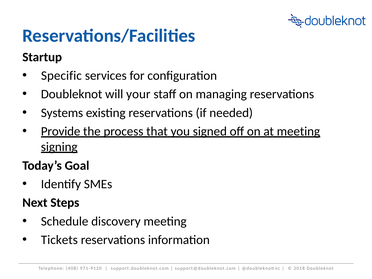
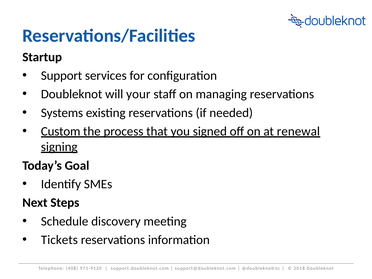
Specific: Specific -> Support (62, 76)
Provide: Provide -> Custom (61, 131)
at meeting: meeting -> renewal (298, 131)
